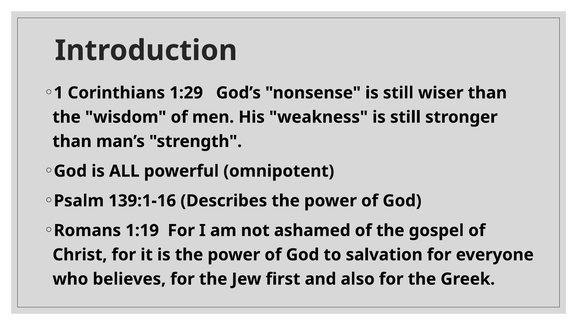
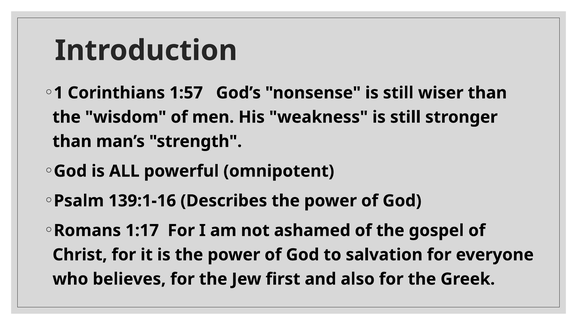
1:29: 1:29 -> 1:57 (186, 93)
1:19: 1:19 -> 1:17 (142, 230)
